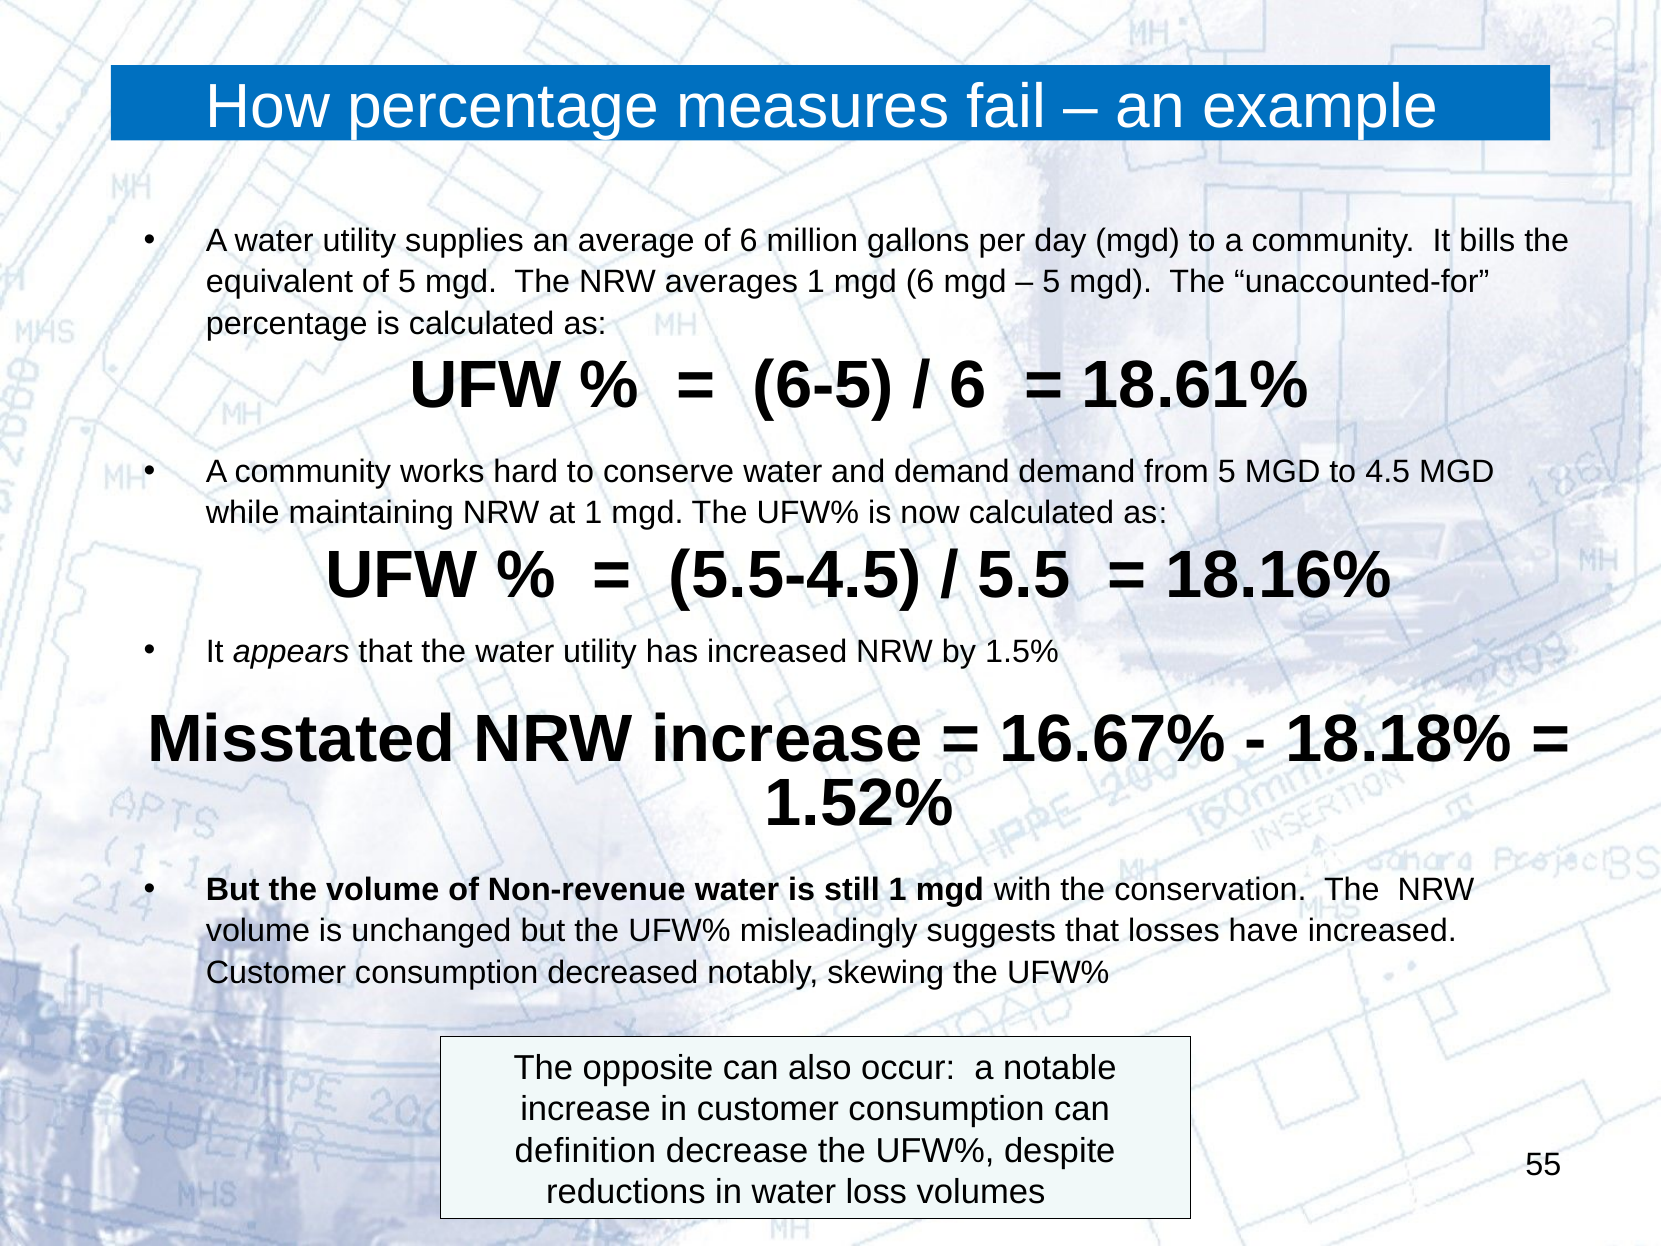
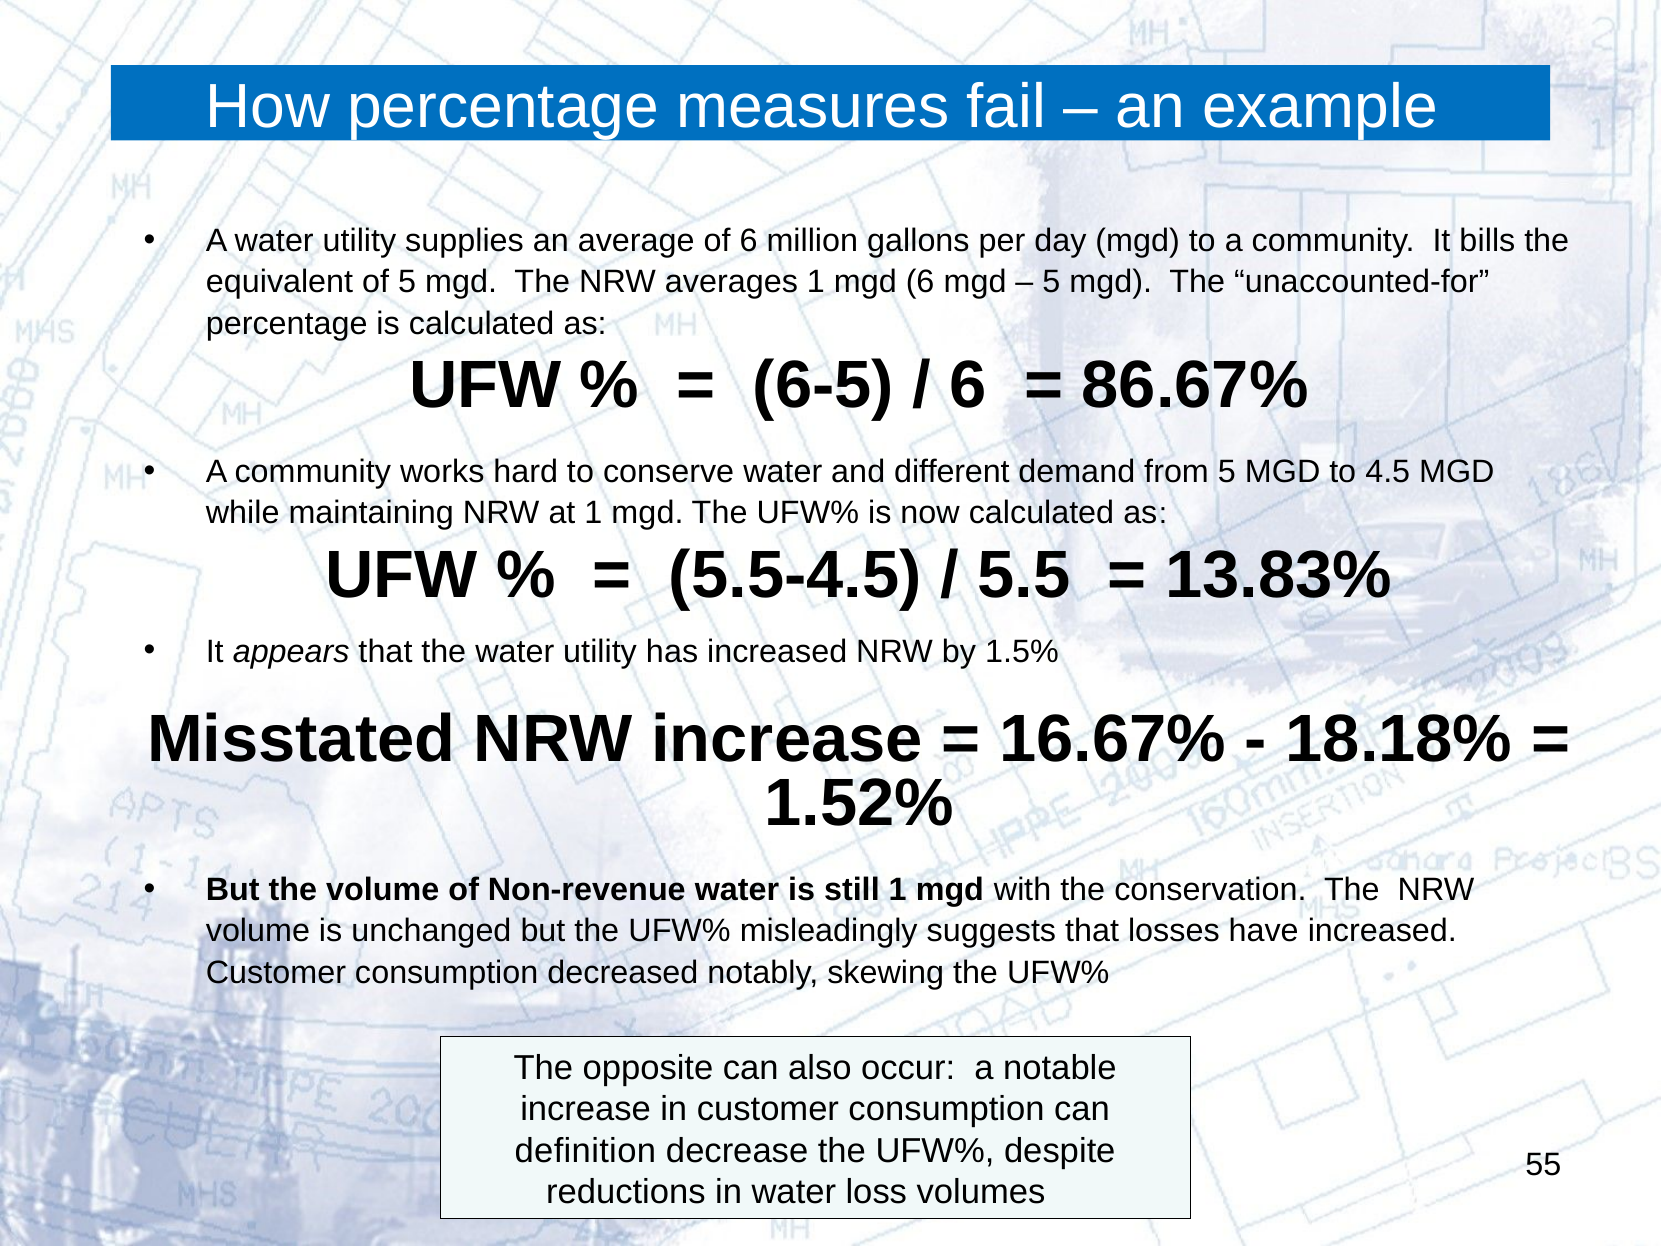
18.61%: 18.61% -> 86.67% (1195, 385)
and demand: demand -> different (952, 472)
18.16%: 18.16% -> 13.83% (1279, 575)
